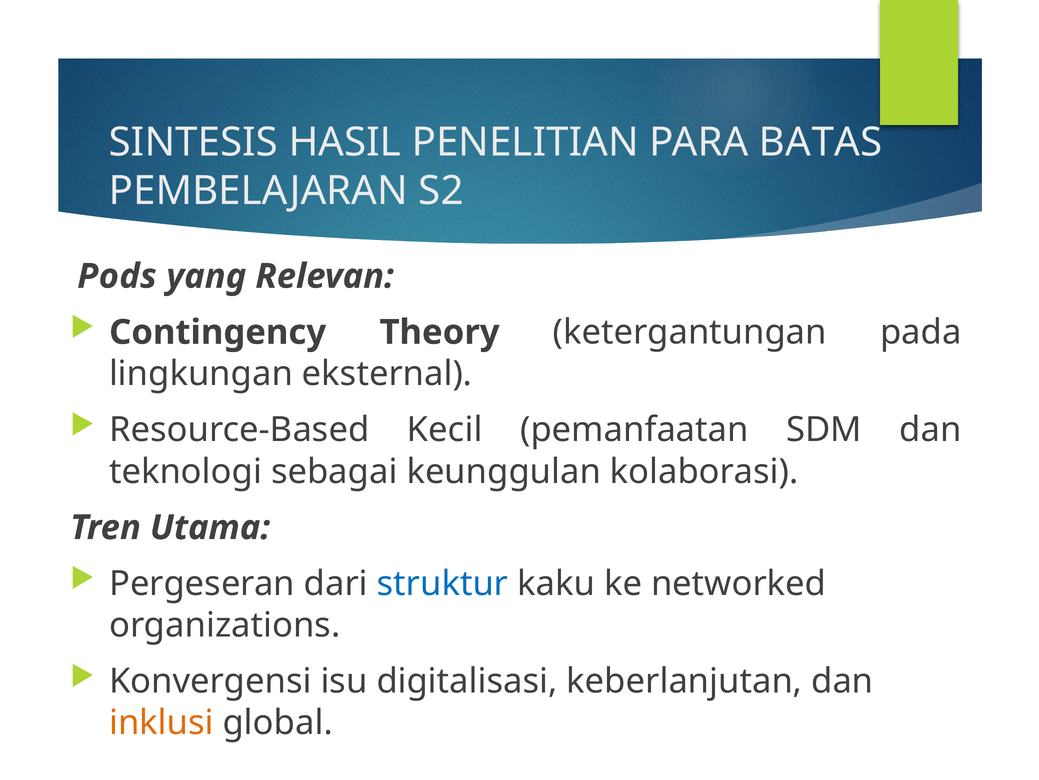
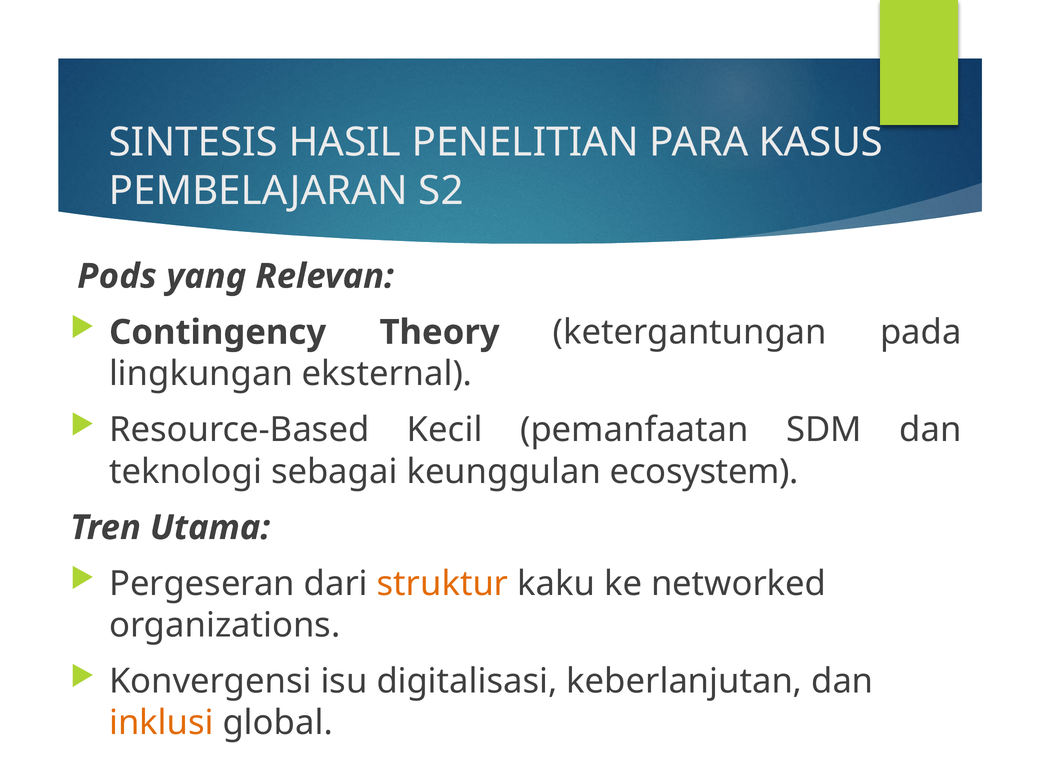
BATAS: BATAS -> KASUS (821, 142)
kolaborasi: kolaborasi -> ecosystem (704, 471)
struktur colour: blue -> orange (443, 583)
